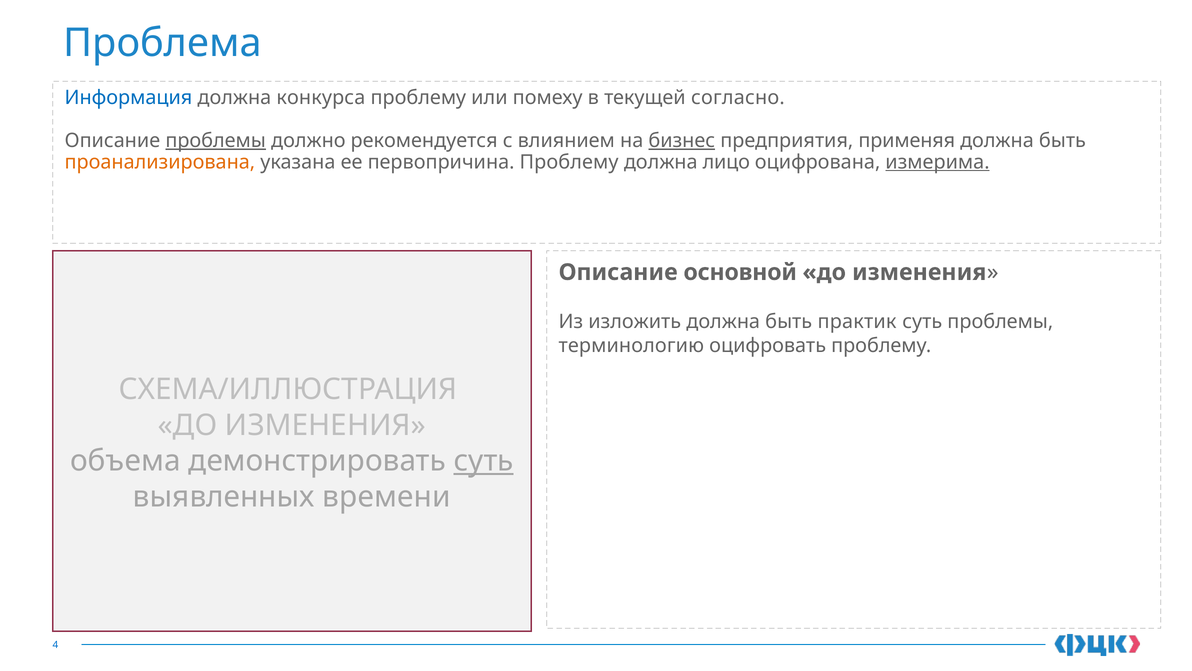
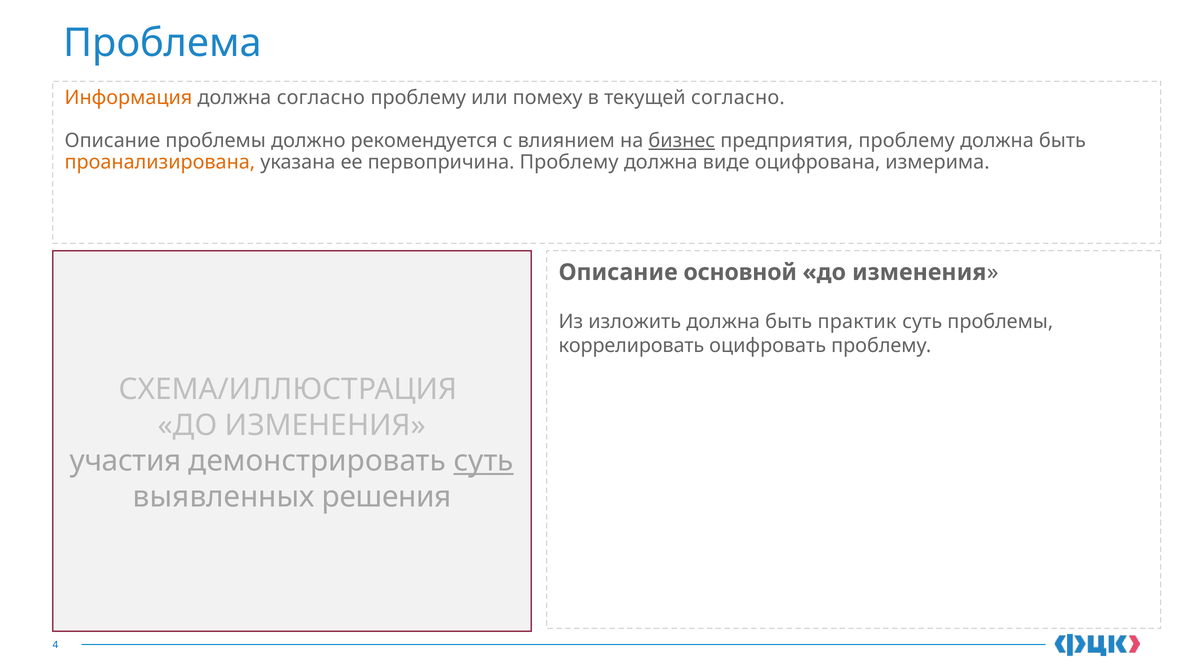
Информация colour: blue -> orange (128, 98)
должна конкурса: конкурса -> согласно (321, 98)
проблемы underline: present -> none (216, 141)
предприятия применяя: применяя -> проблему (907, 141)
лицо: лицо -> виде (726, 162)
измерима underline: present -> none (937, 162)
терминологию: терминологию -> коррелировать (631, 345)
объема: объема -> участия (126, 461)
времени: времени -> решения (387, 496)
